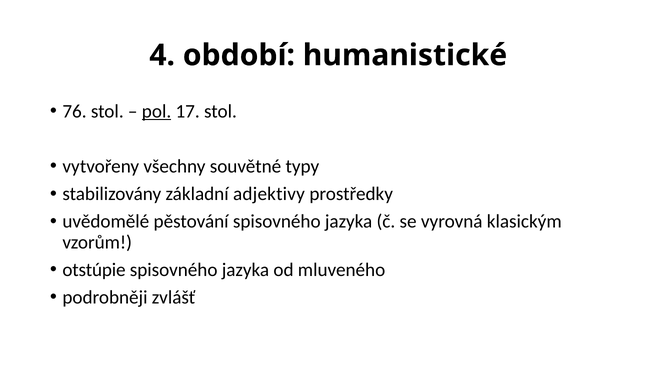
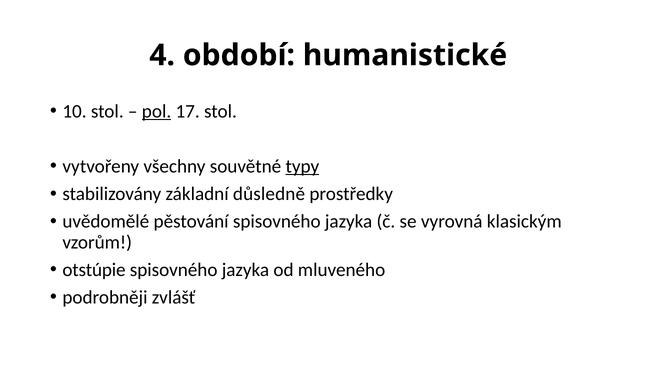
76: 76 -> 10 (75, 111)
typy underline: none -> present (302, 166)
adjektivy: adjektivy -> důsledně (269, 194)
